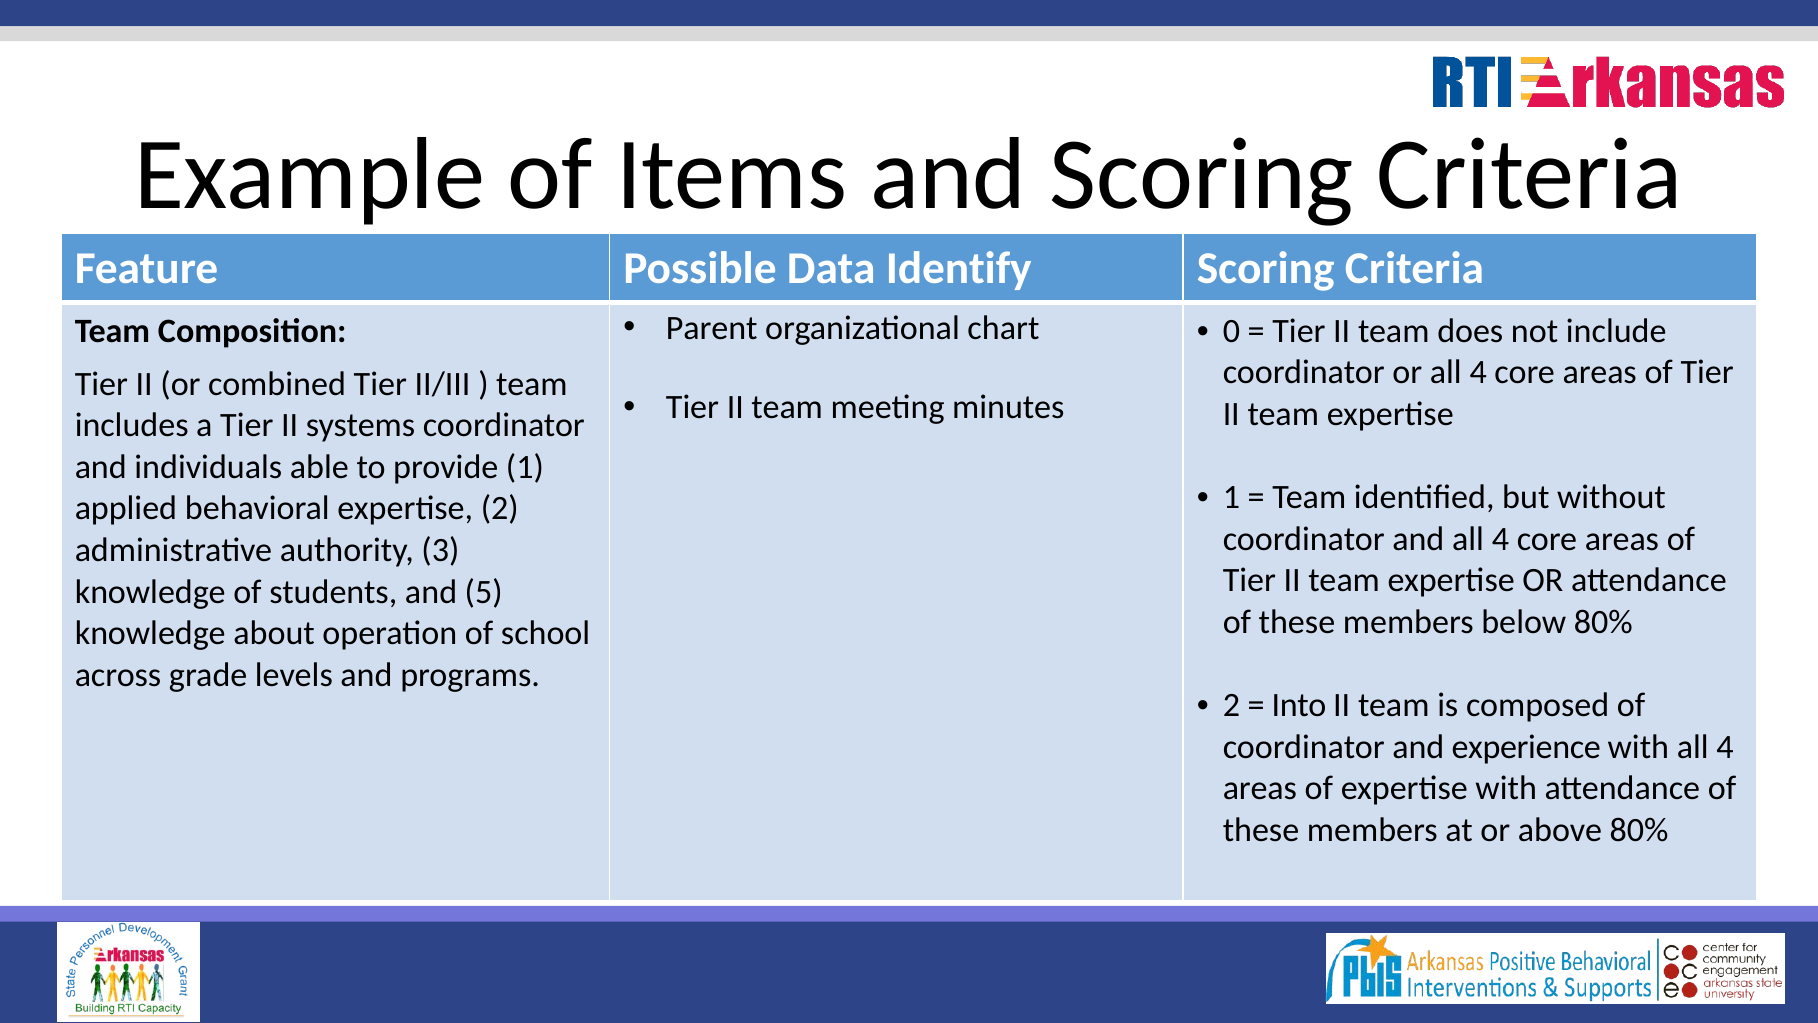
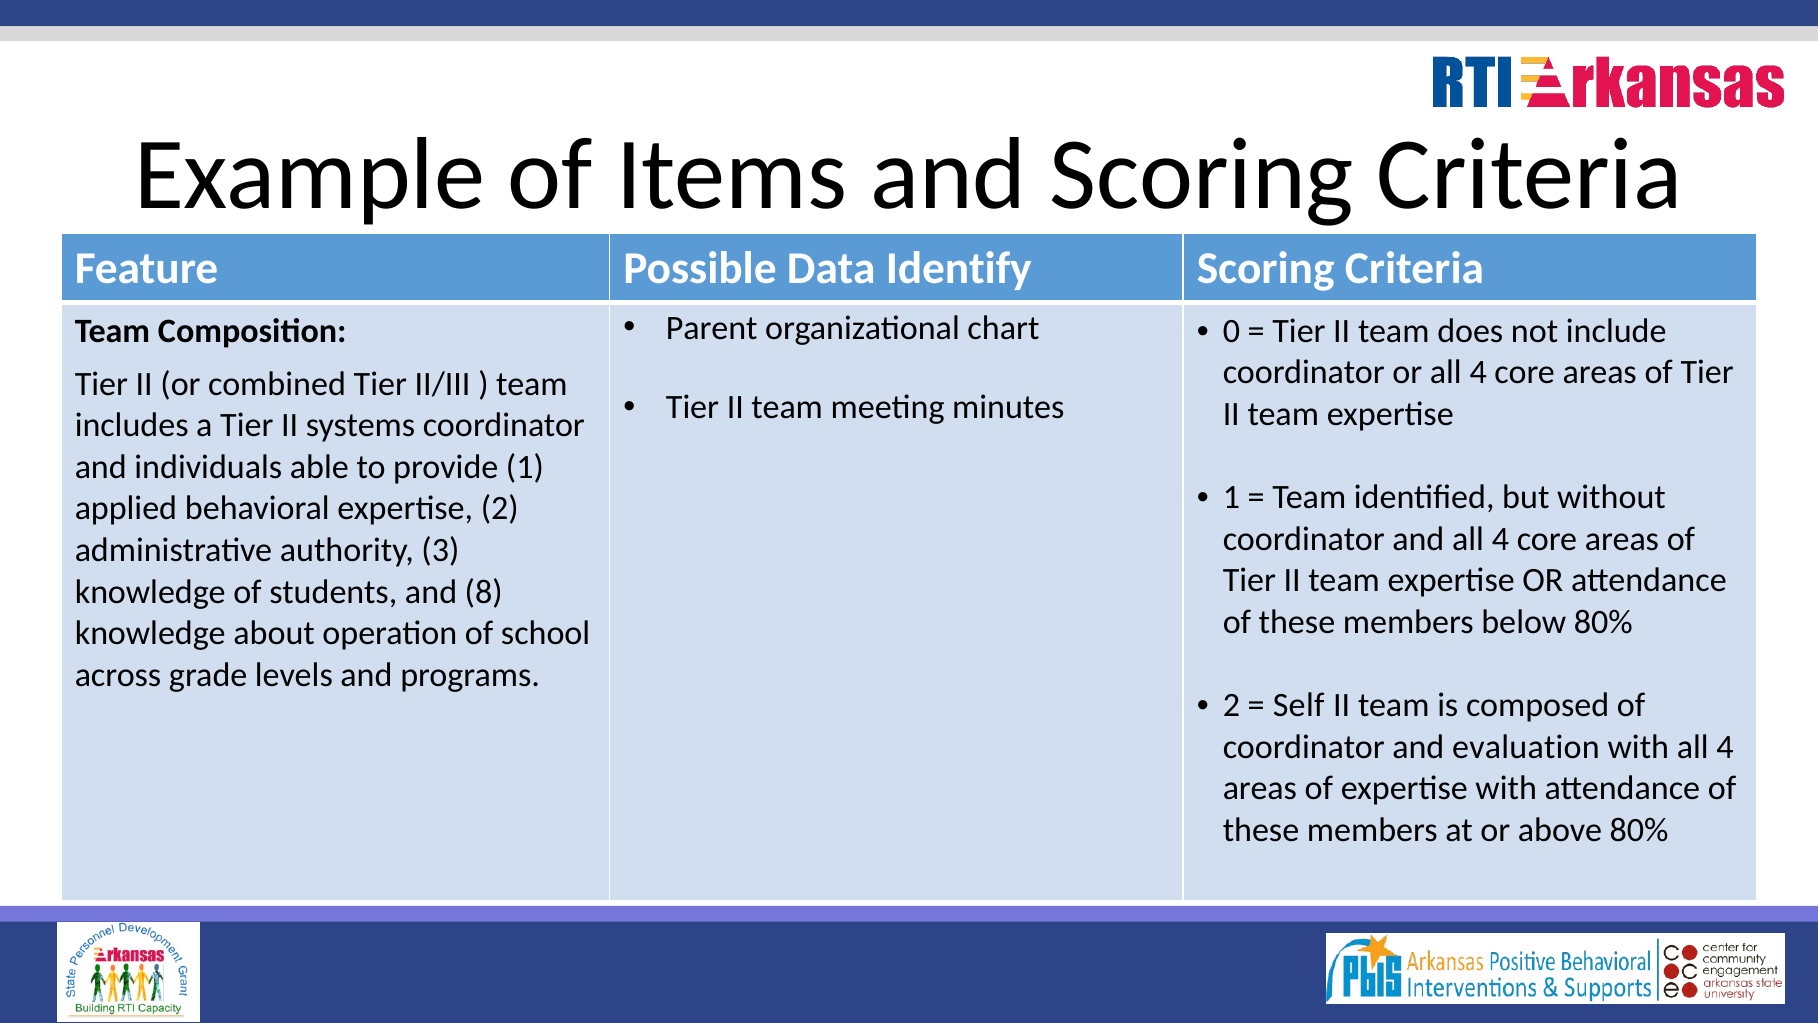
5: 5 -> 8 (484, 592)
Into: Into -> Self (1299, 705)
experience: experience -> evaluation (1526, 747)
